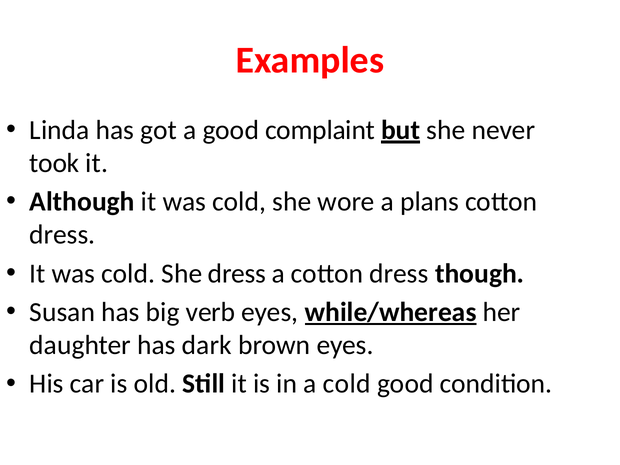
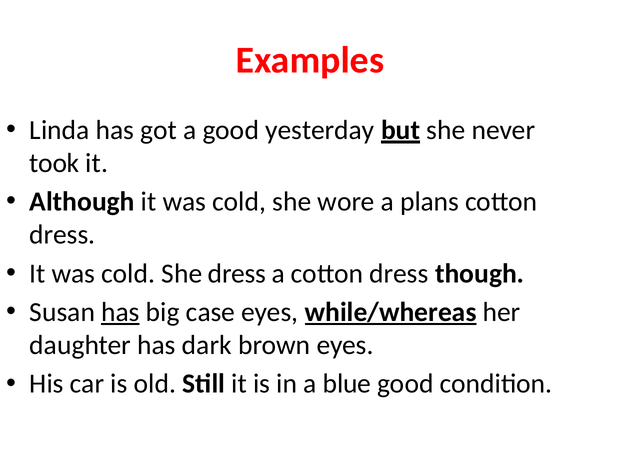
complaint: complaint -> yesterday (320, 130)
has underline: none -> present (120, 312)
verb: verb -> case (211, 312)
a cold: cold -> blue (347, 384)
